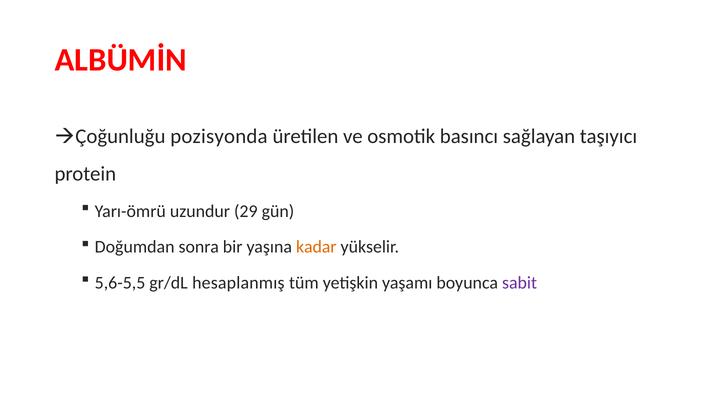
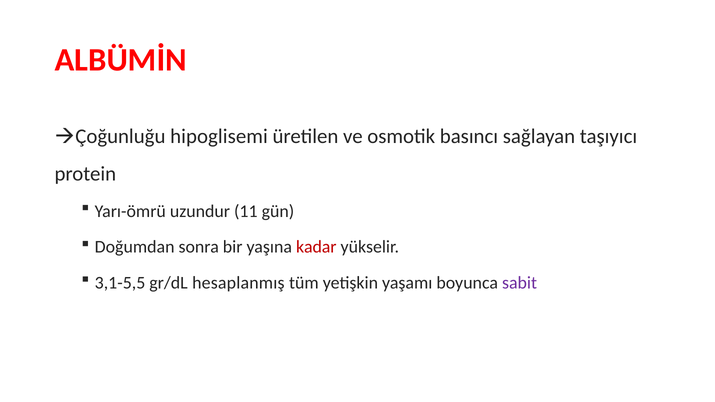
pozisyonda: pozisyonda -> hipoglisemi (219, 136)
29: 29 -> 11 (246, 211)
kadar colour: orange -> red (316, 247)
5,6-5,5: 5,6-5,5 -> 3,1-5,5 (120, 283)
